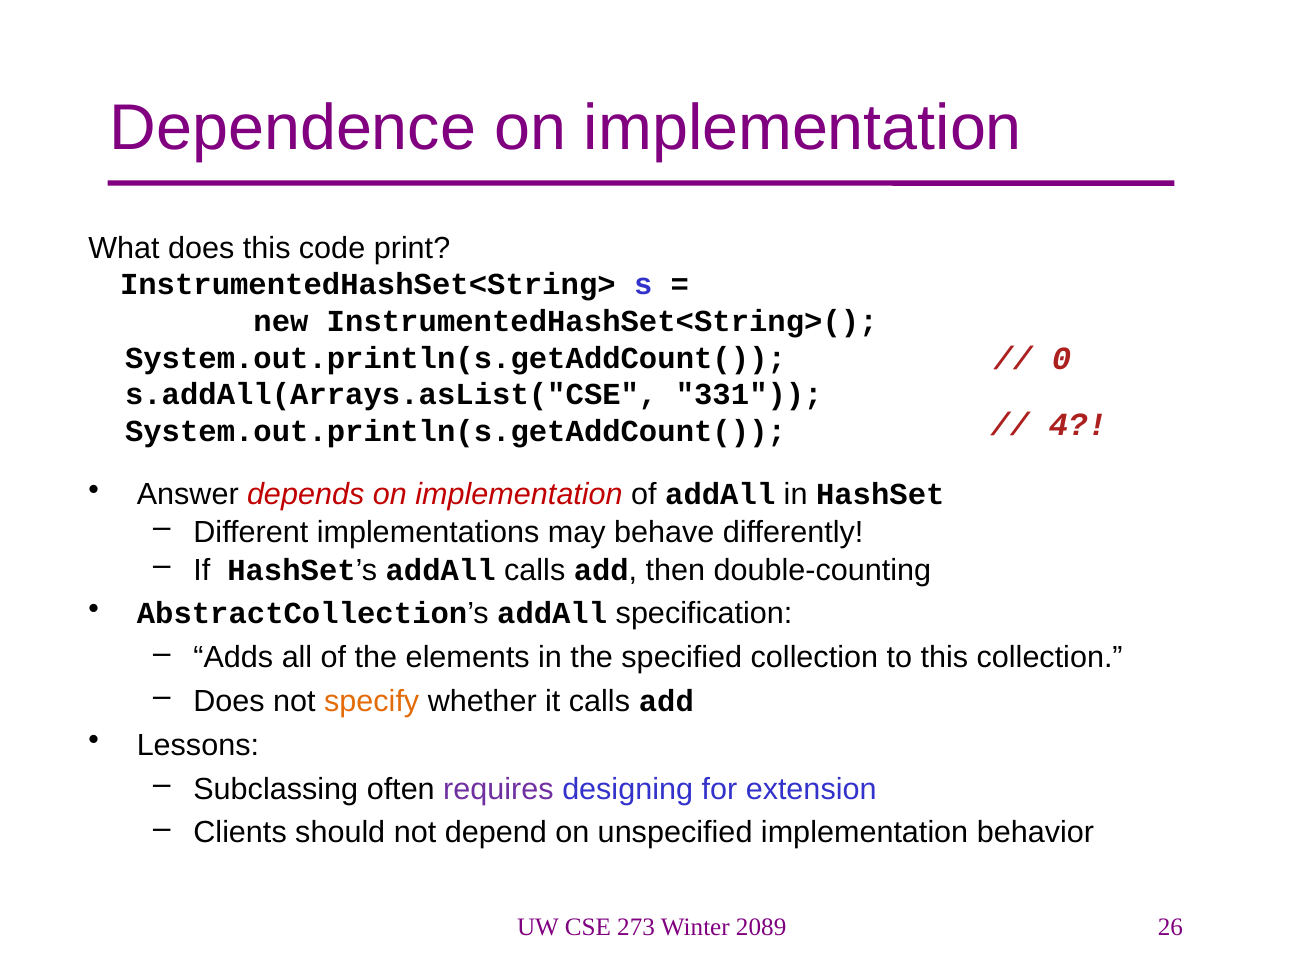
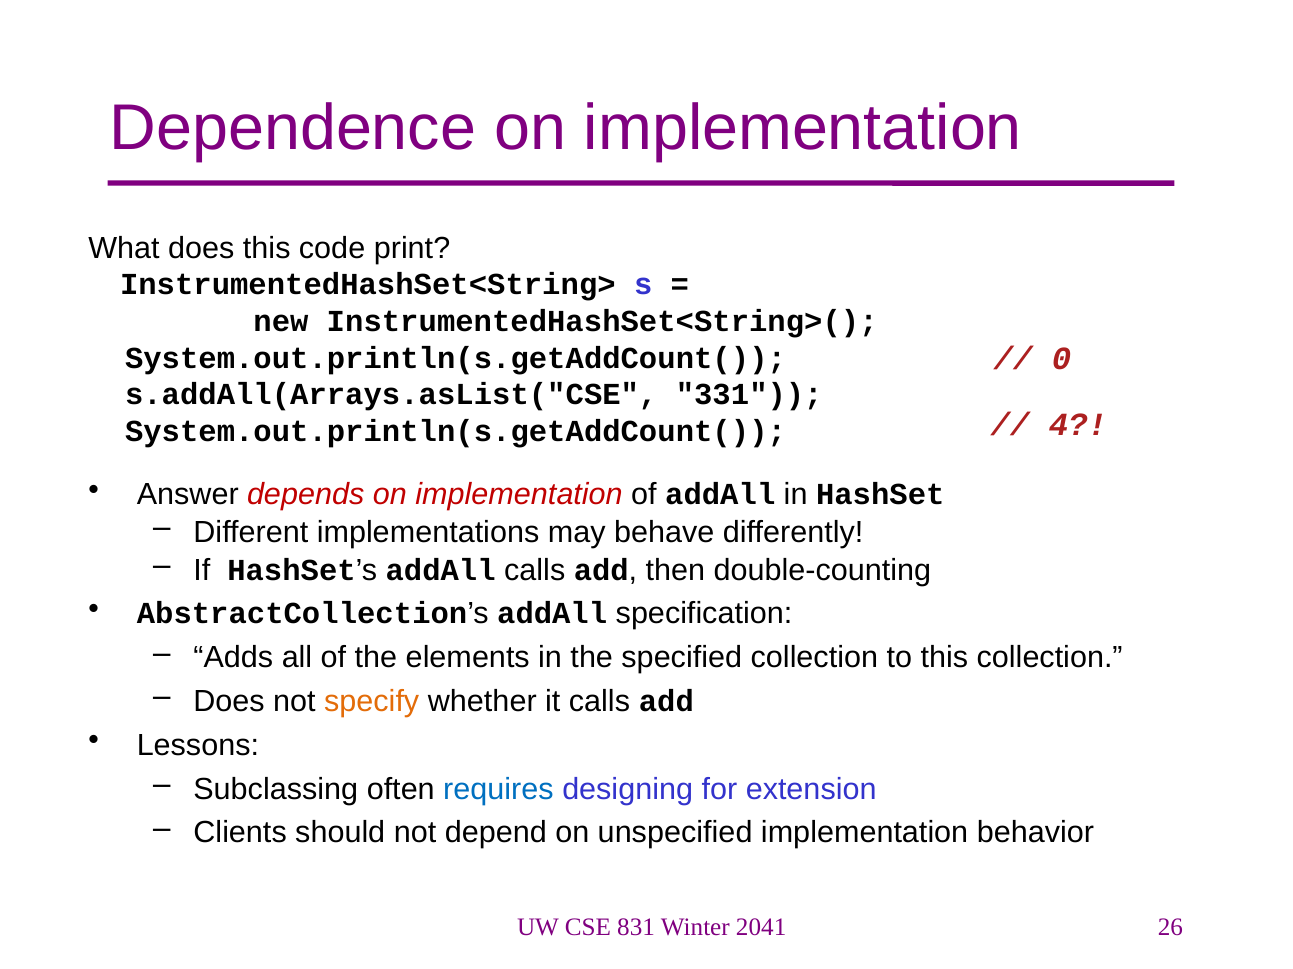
requires colour: purple -> blue (498, 790)
273: 273 -> 831 (636, 928)
2089: 2089 -> 2041 (761, 928)
